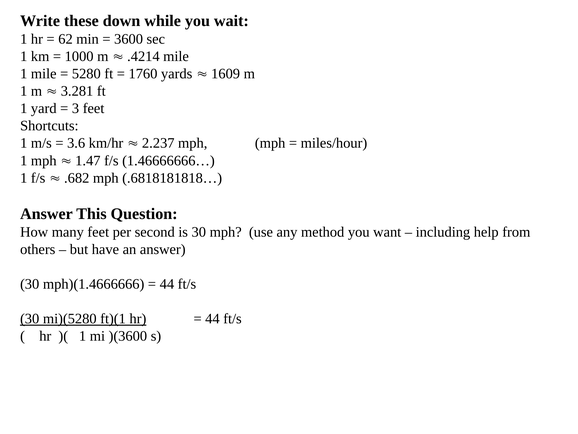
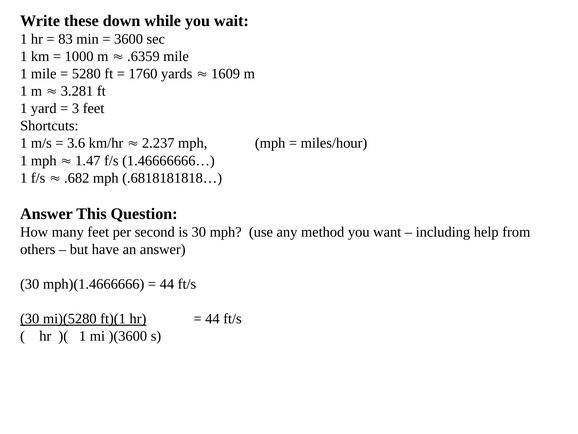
62: 62 -> 83 (66, 39)
.4214: .4214 -> .6359 (143, 56)
